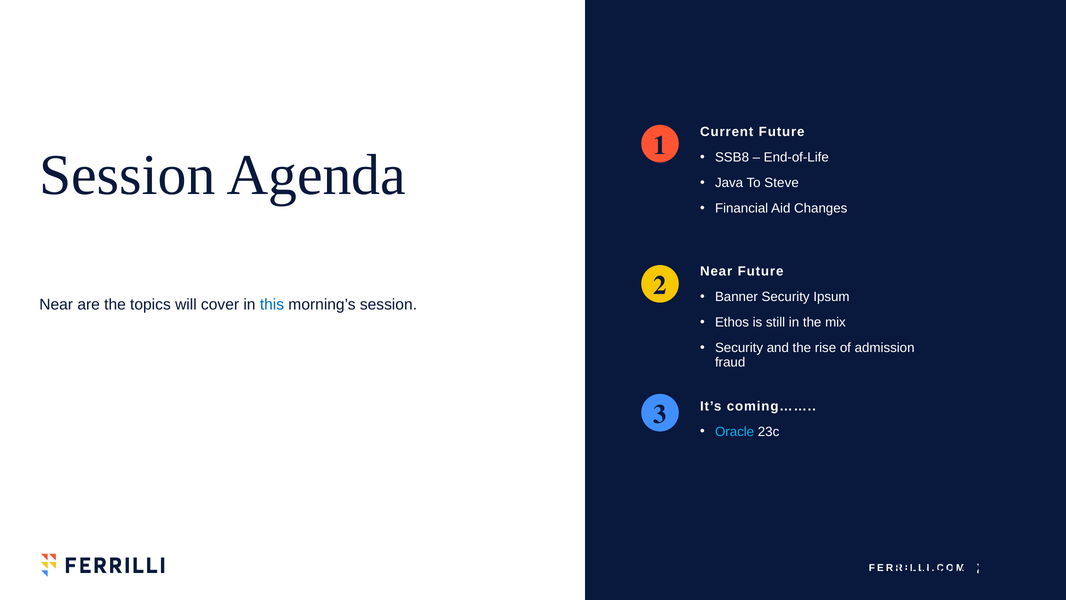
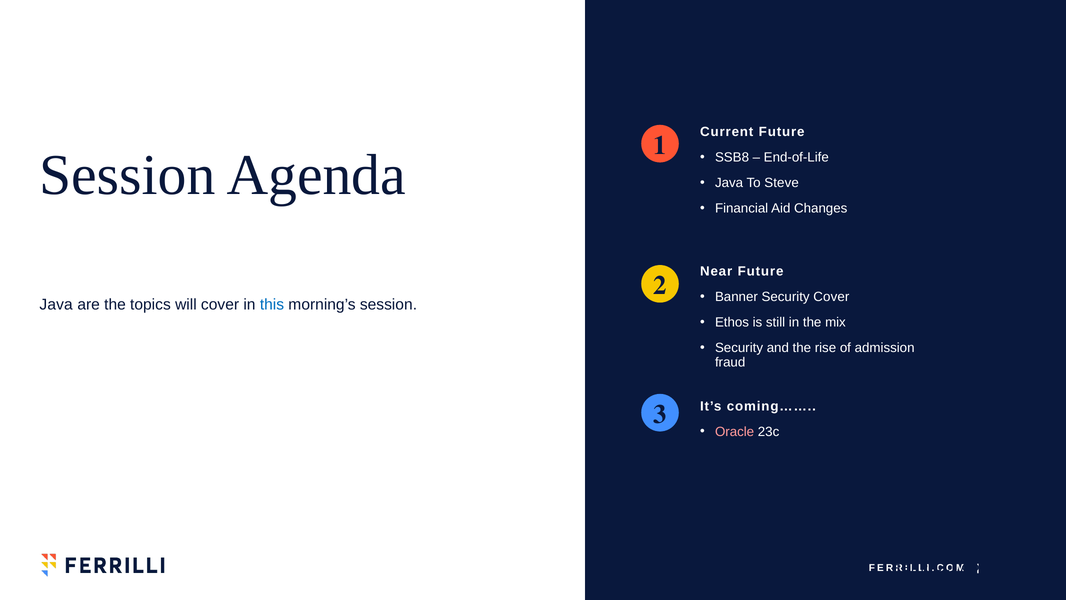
Security Ipsum: Ipsum -> Cover (831, 297)
Near: Near -> Java (56, 304)
Oracle colour: light blue -> pink (735, 431)
